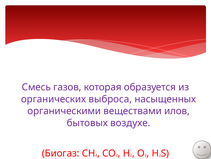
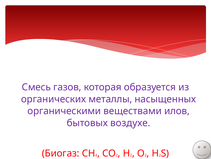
выброса: выброса -> металлы (110, 99)
